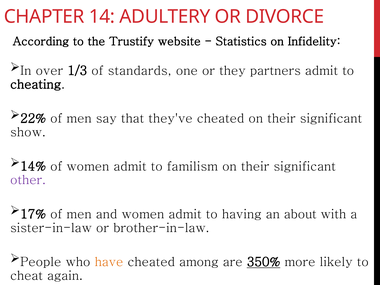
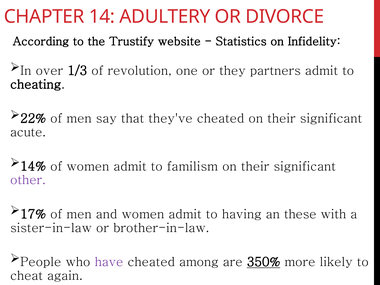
standards: standards -> revolution (140, 71)
show: show -> acute (28, 132)
about: about -> these (300, 214)
have colour: orange -> purple (109, 262)
